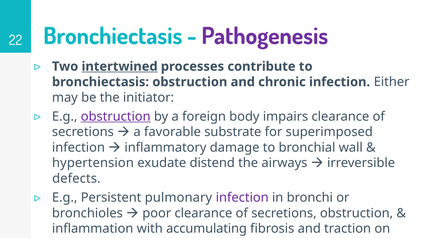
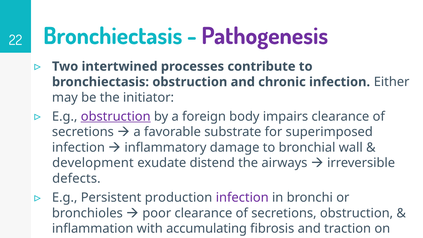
intertwined underline: present -> none (120, 66)
hypertension: hypertension -> development (93, 163)
pulmonary: pulmonary -> production (179, 198)
